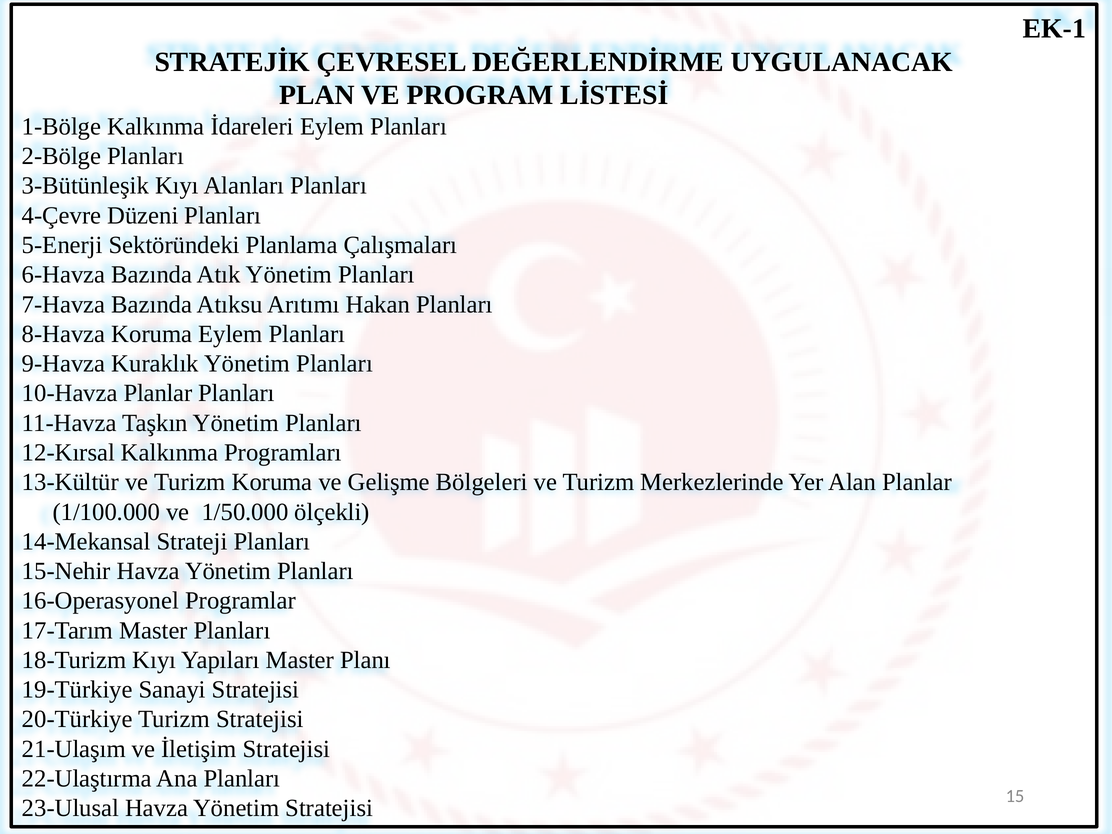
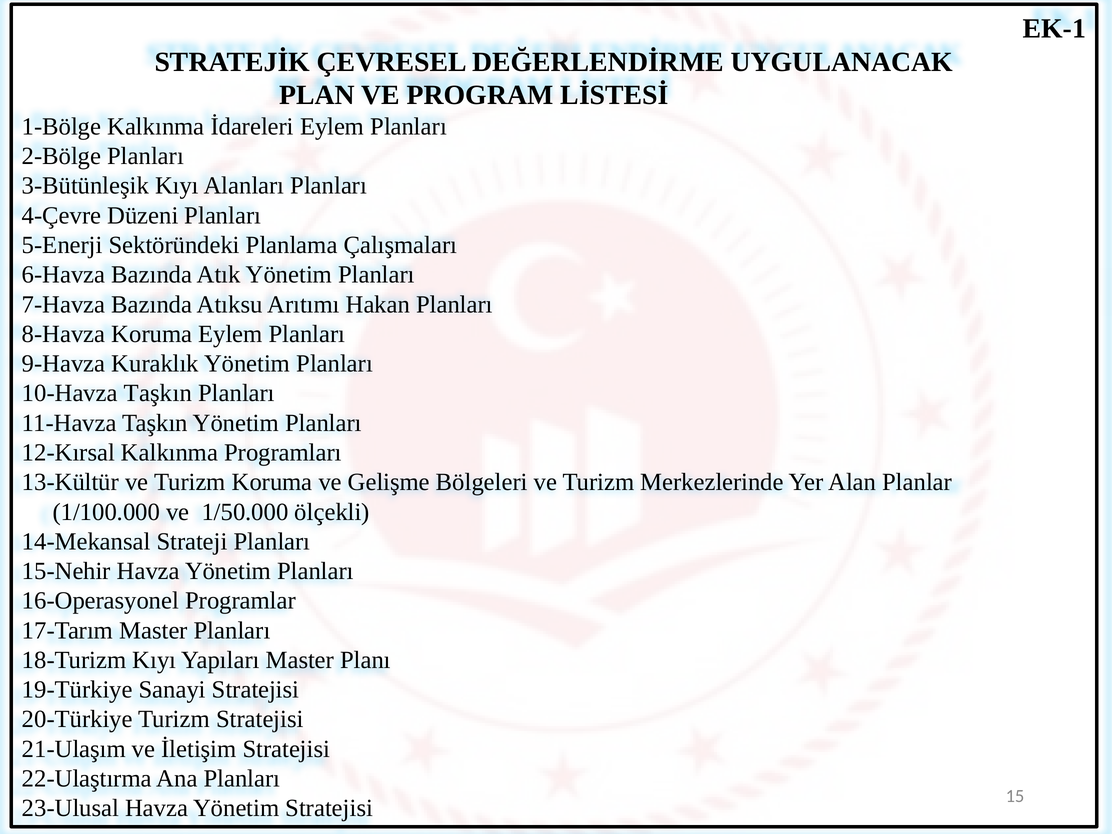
10-Havza Planlar: Planlar -> Taşkın (158, 393)
